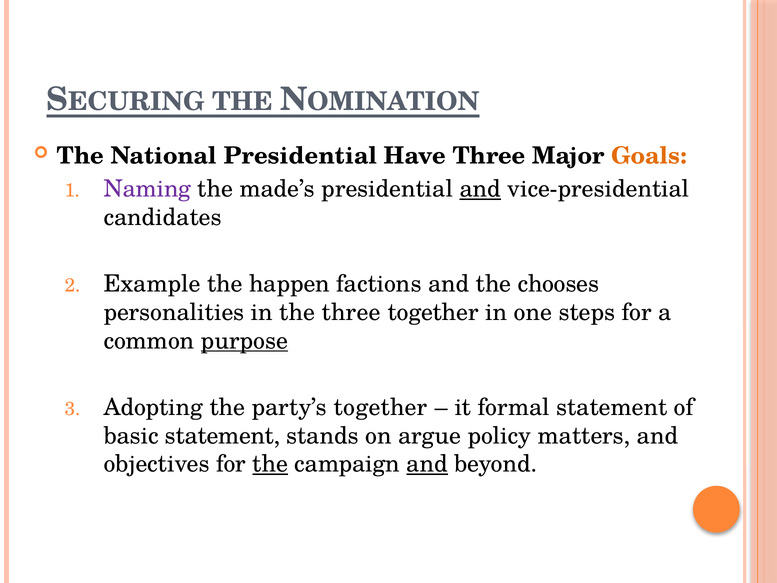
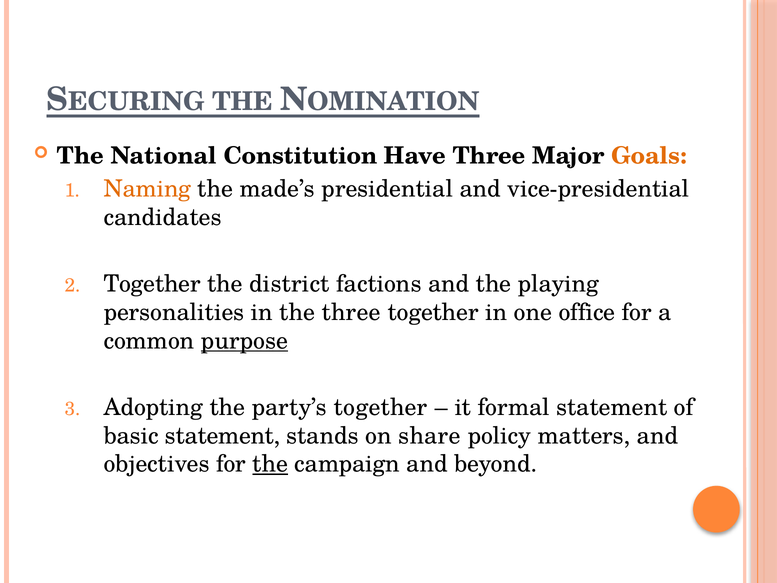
National Presidential: Presidential -> Constitution (300, 156)
Naming colour: purple -> orange (147, 189)
and underline: present -> none (480, 189)
Example: Example -> Together (152, 284)
happen: happen -> district (289, 284)
chooses: chooses -> playing (558, 284)
steps: steps -> office (587, 312)
argue: argue -> share (429, 435)
and underline: present -> none (427, 464)
